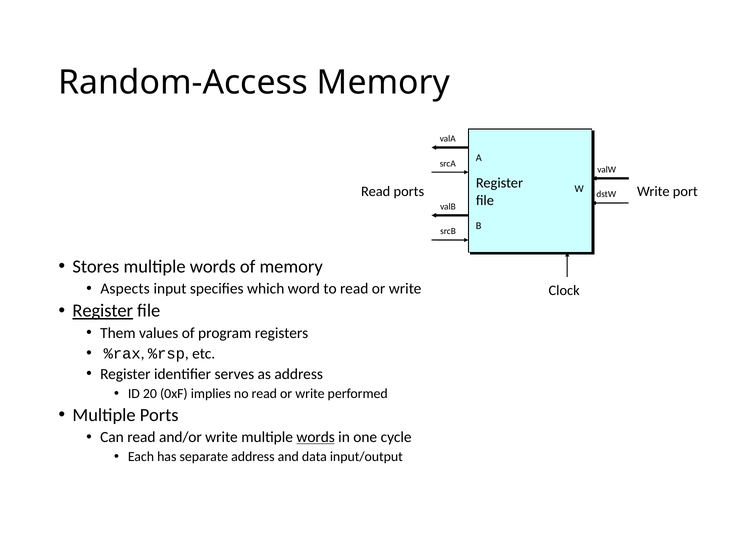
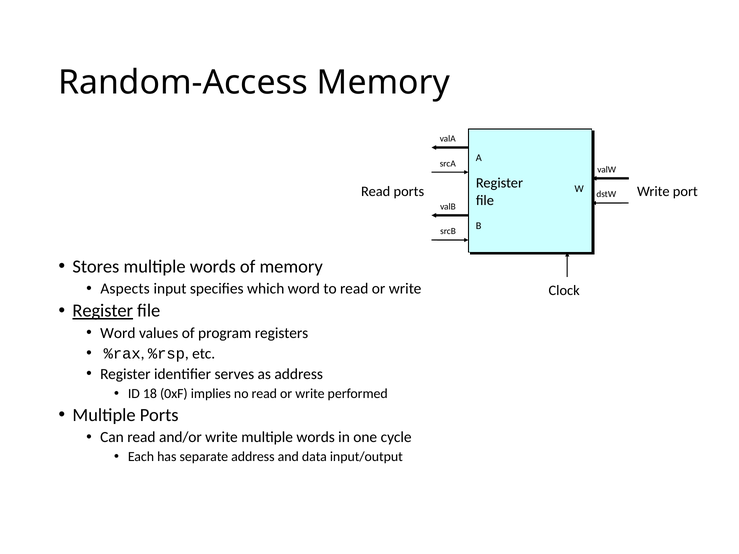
Them: Them -> Word (118, 333)
20: 20 -> 18 (150, 394)
words underline: present -> none (316, 437)
